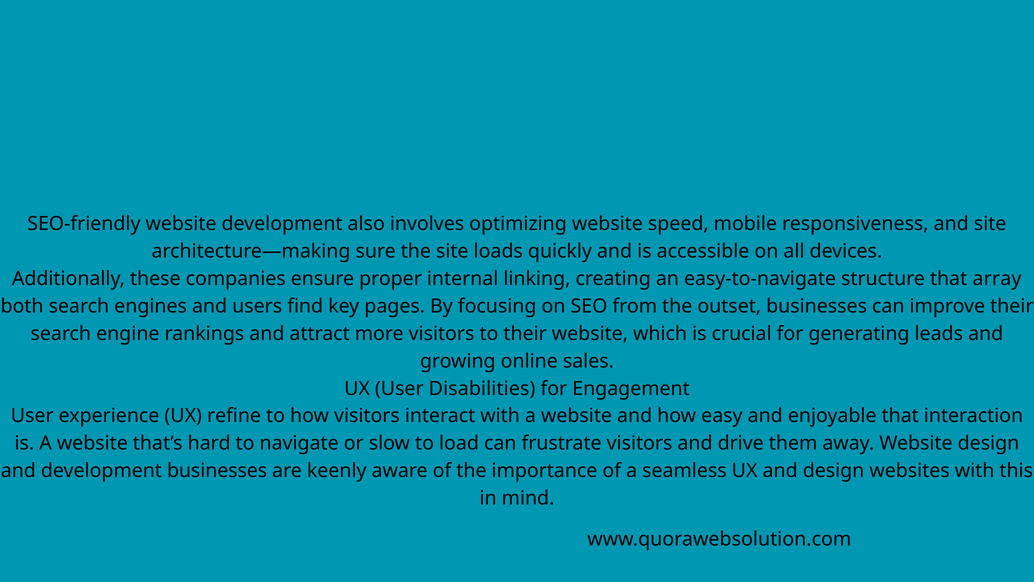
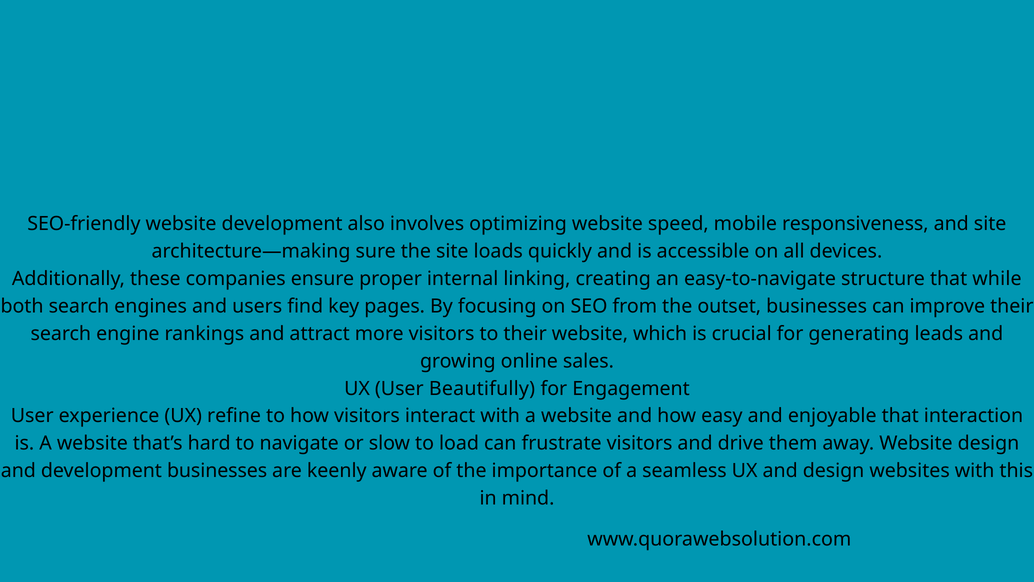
array: array -> while (997, 279)
Disabilities: Disabilities -> Beautifully (482, 388)
